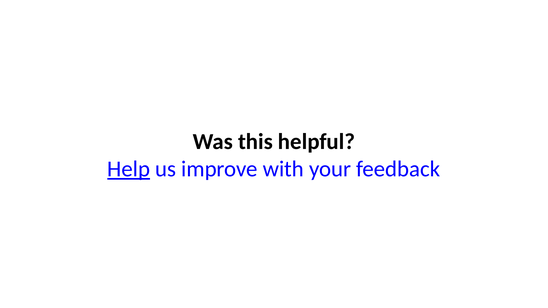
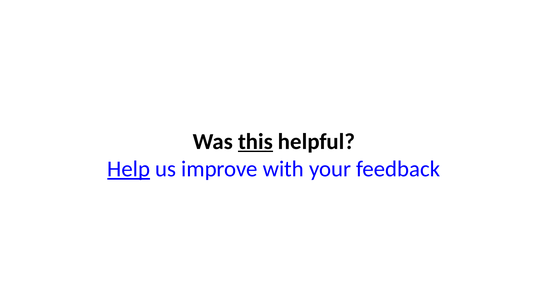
this underline: none -> present (255, 142)
